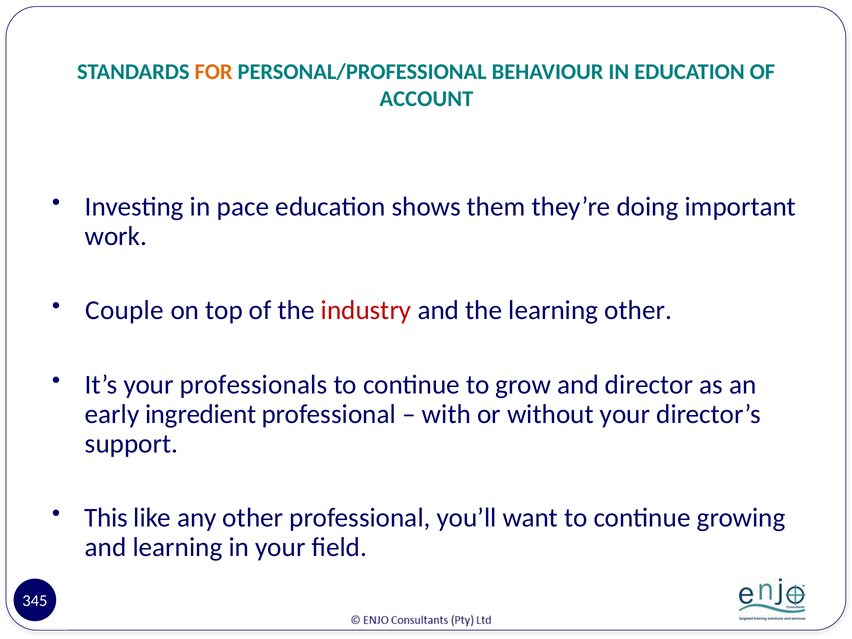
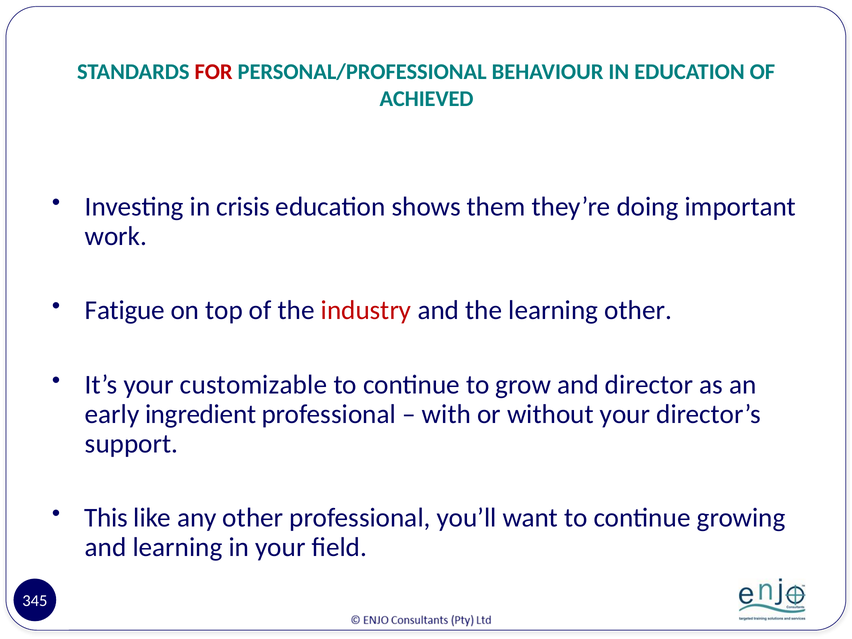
FOR colour: orange -> red (214, 72)
ACCOUNT: ACCOUNT -> ACHIEVED (427, 99)
pace: pace -> crisis (243, 207)
Couple: Couple -> Fatigue (125, 310)
professionals: professionals -> customizable (254, 385)
